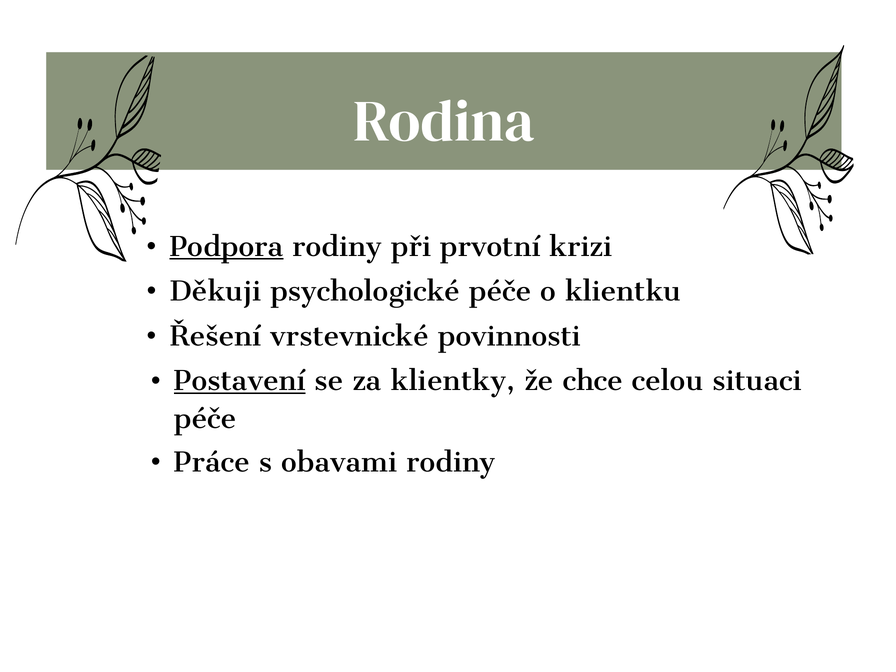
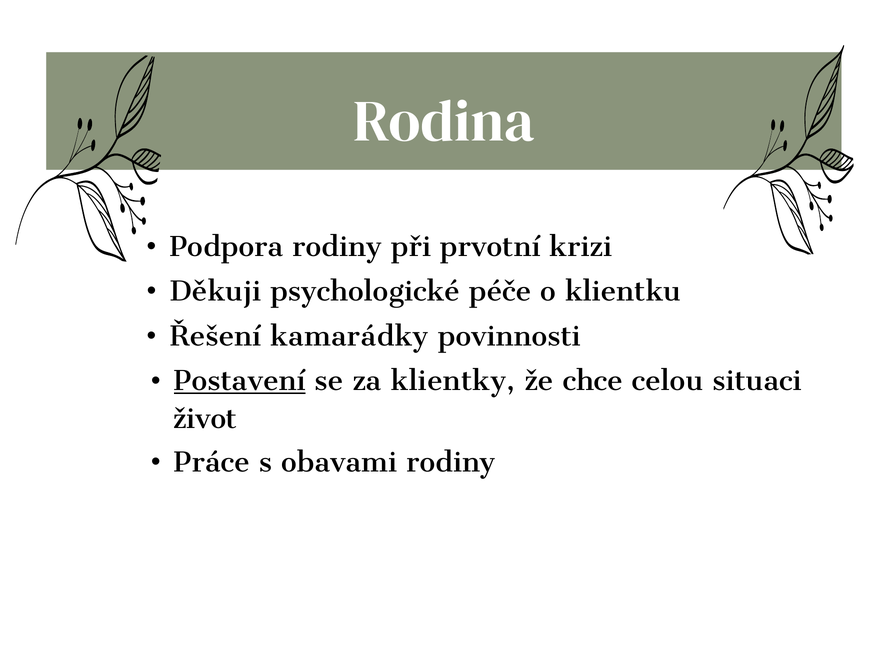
Podpora underline: present -> none (226, 247)
vrstevnické: vrstevnické -> kamarádky (349, 337)
péče: péče -> život (205, 419)
